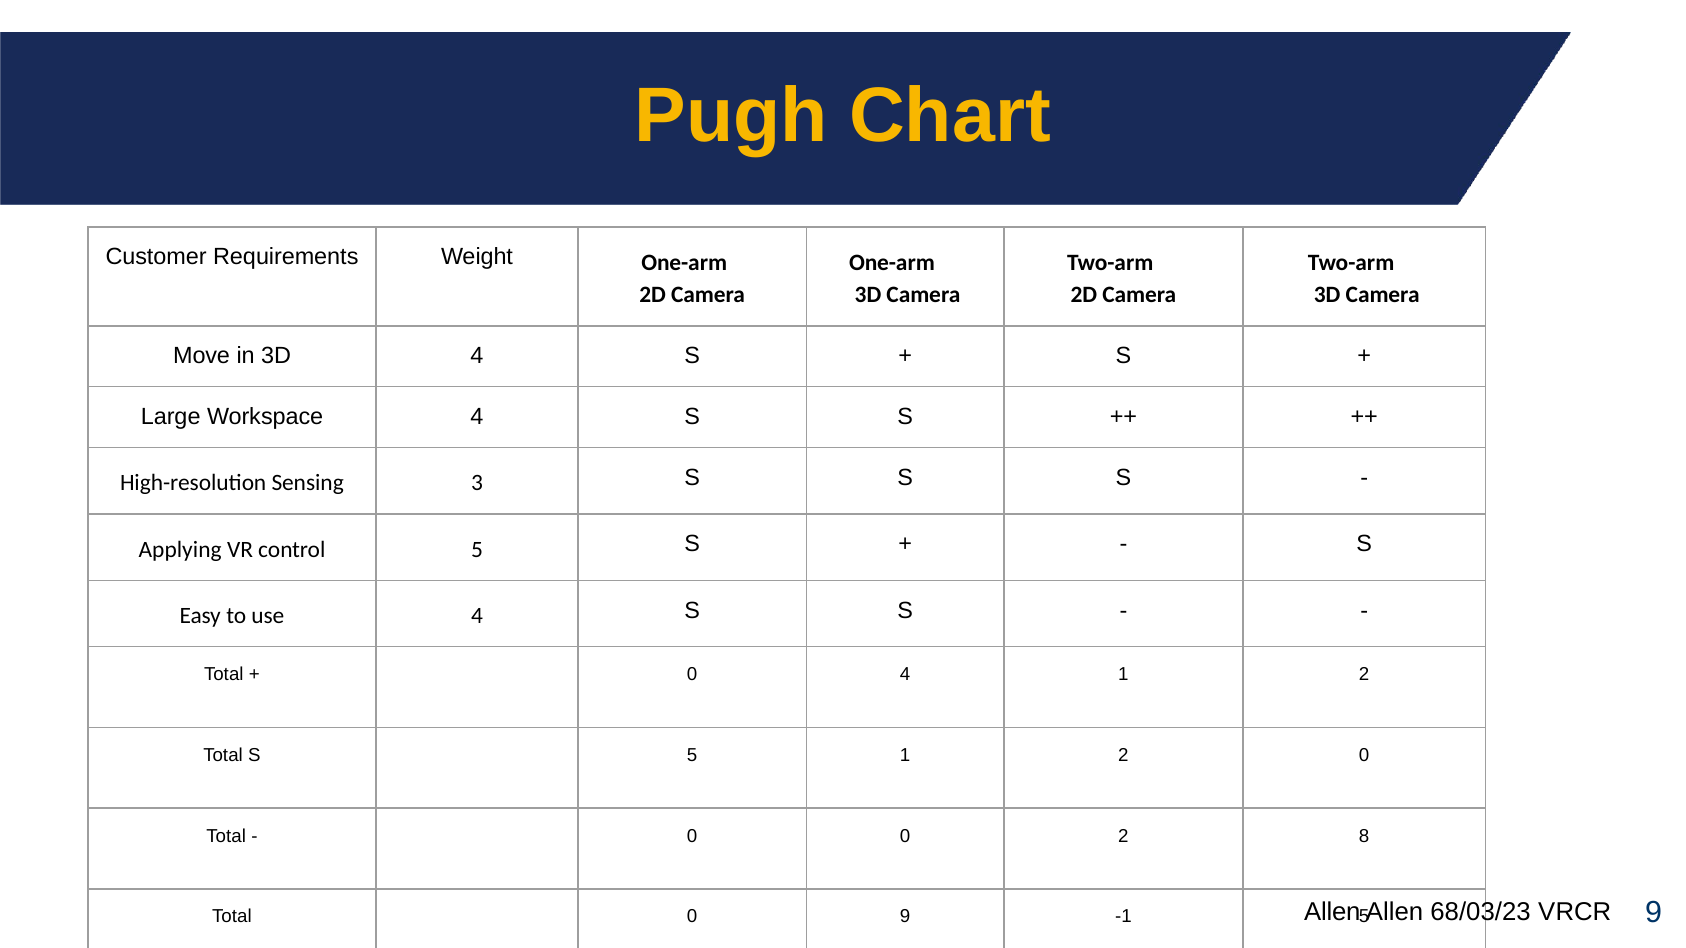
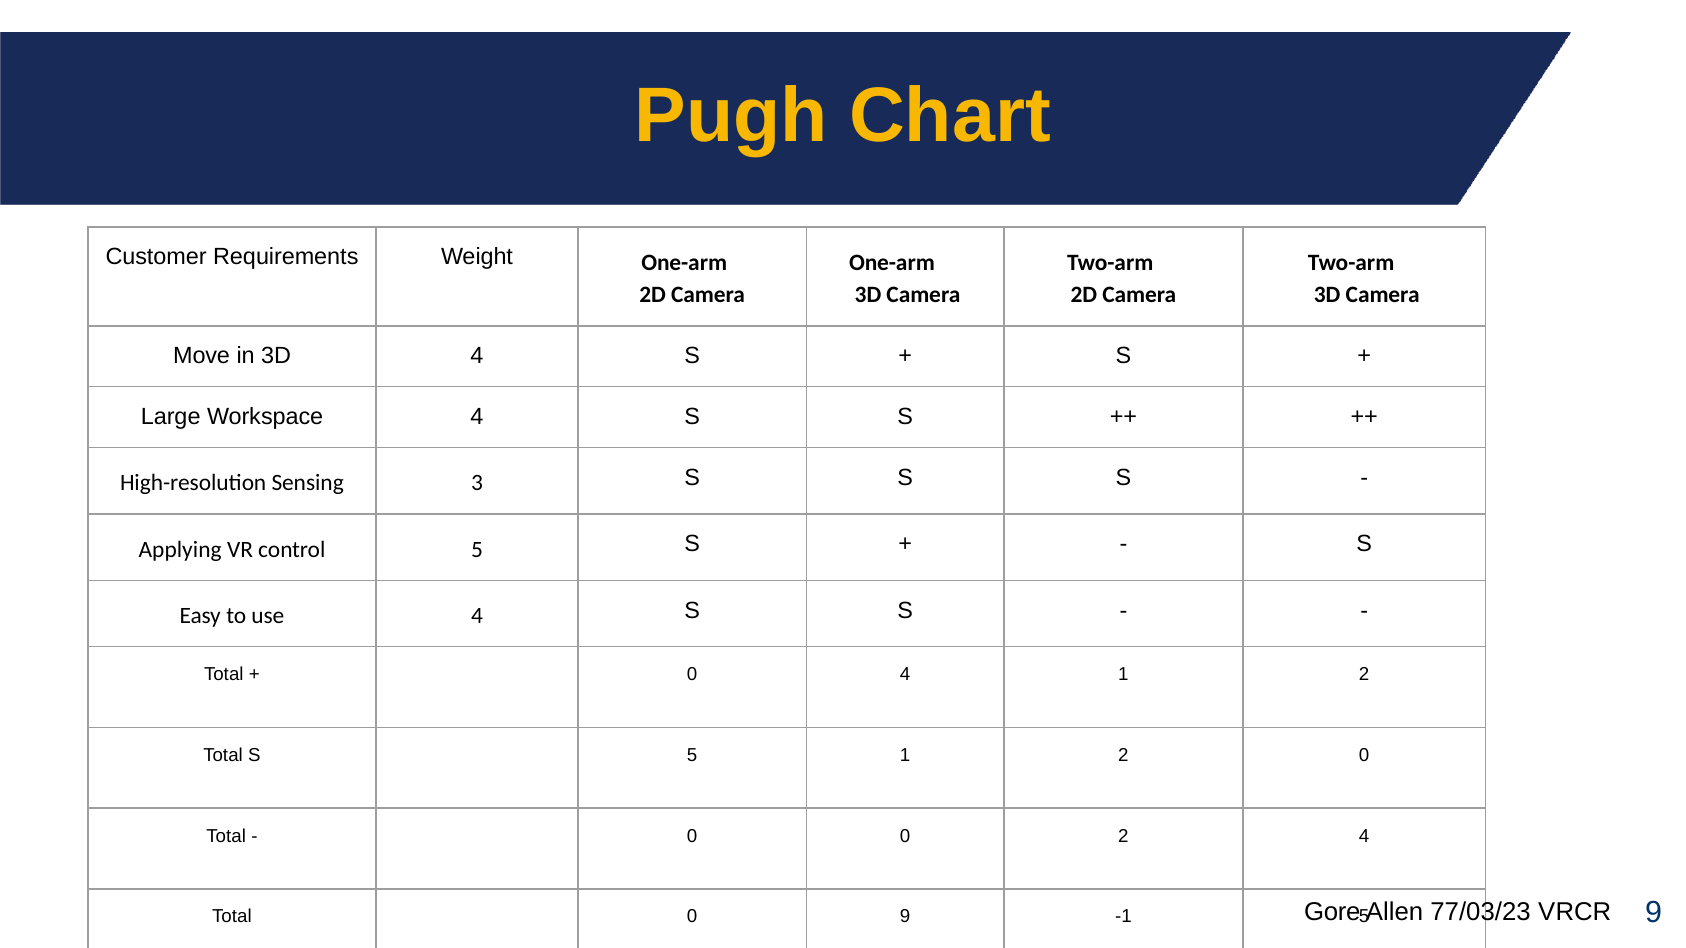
2 8: 8 -> 4 (1364, 836)
Allen: Allen -> Gore (1332, 912)
68/03/23: 68/03/23 -> 77/03/23 (1481, 912)
